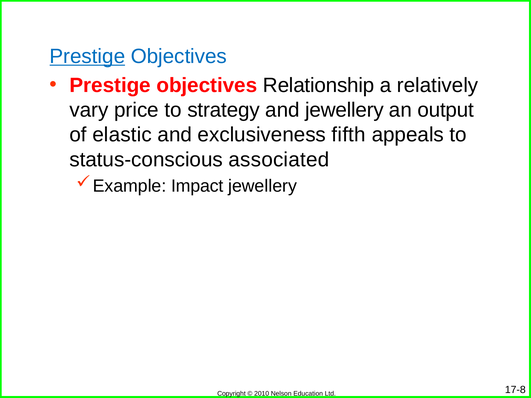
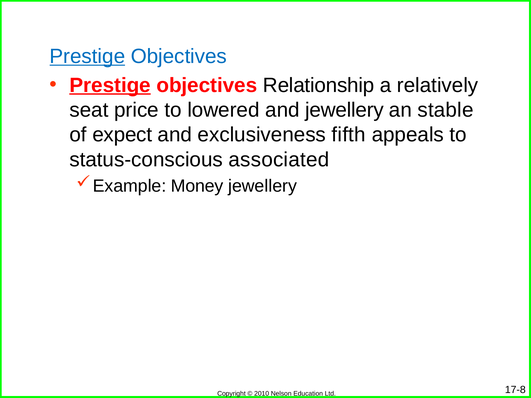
Prestige underline: none -> present (110, 85)
vary: vary -> seat (89, 110)
strategy: strategy -> lowered (223, 110)
output: output -> stable (446, 110)
elastic: elastic -> expect (122, 135)
Impact: Impact -> Money (197, 186)
